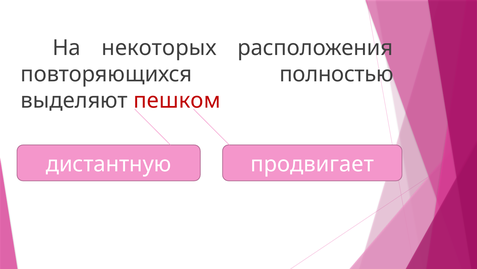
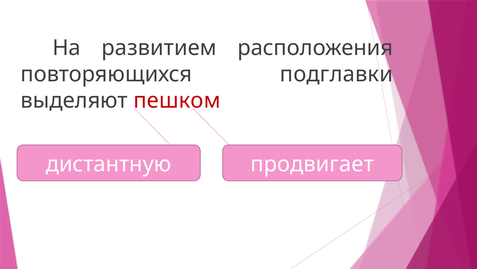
некоторых: некоторых -> развитием (159, 48)
полностью: полностью -> подглавки (336, 74)
